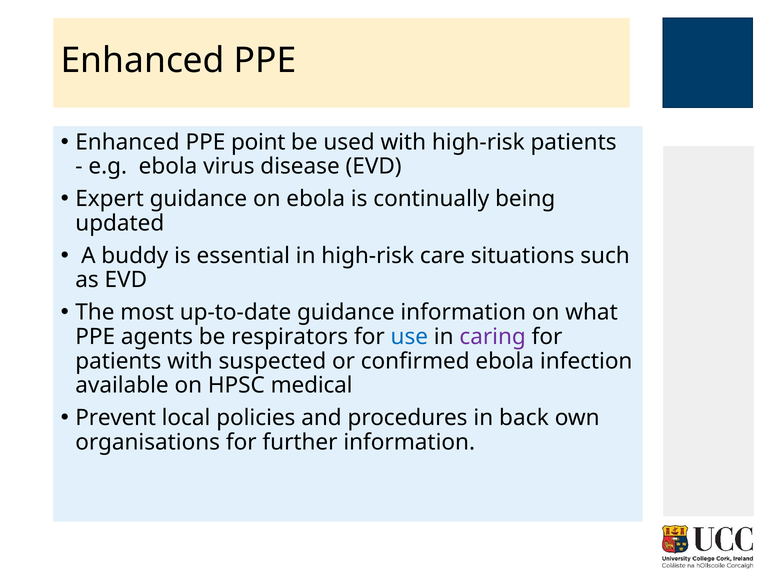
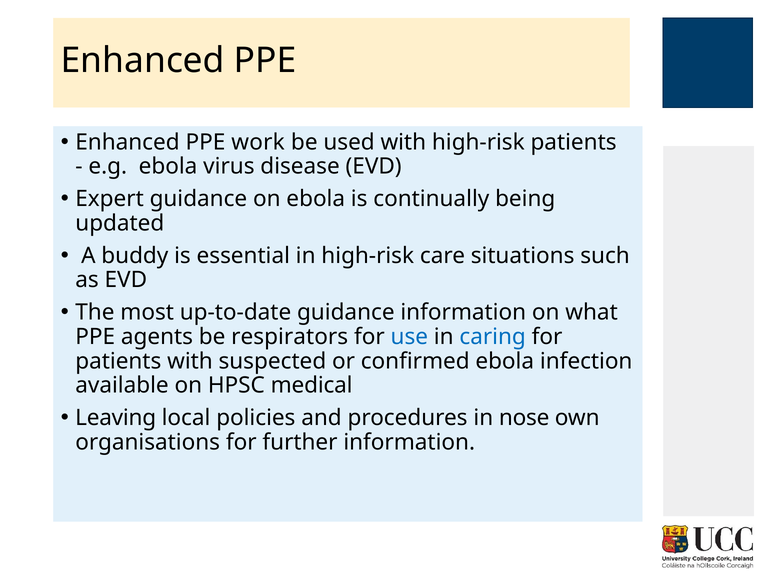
point: point -> work (258, 142)
caring colour: purple -> blue (493, 337)
Prevent: Prevent -> Leaving (116, 418)
back: back -> nose (524, 418)
